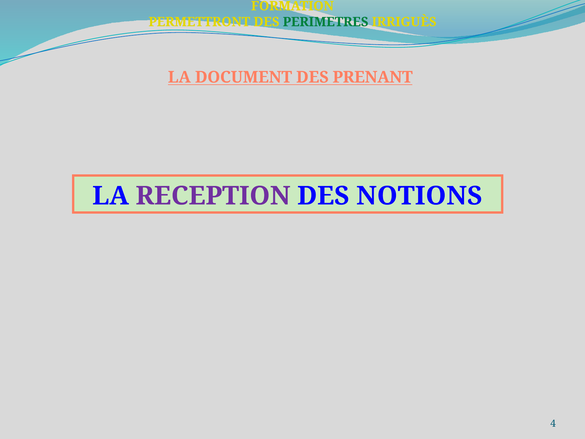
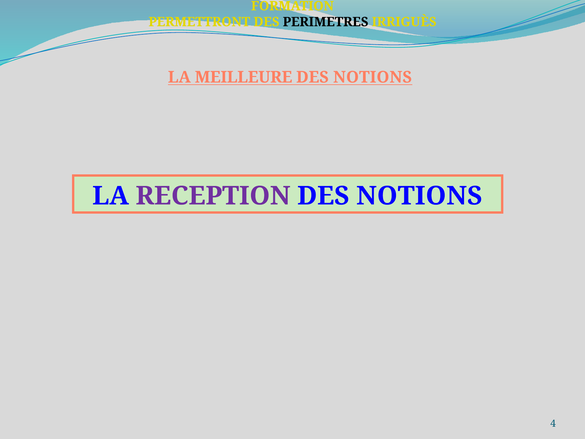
PERIMETRES colour: green -> black (326, 22)
DOCUMENT: DOCUMENT -> MEILLEURE (244, 77)
PRENANT: PRENANT -> NOTIONS (372, 77)
